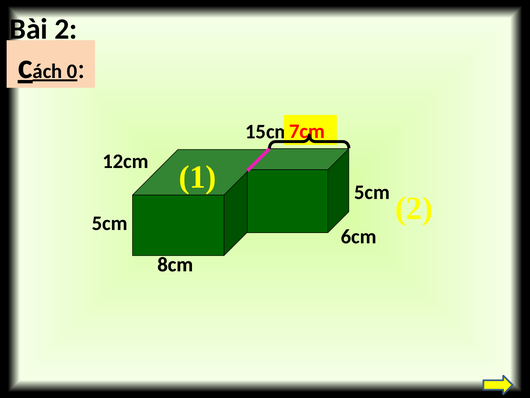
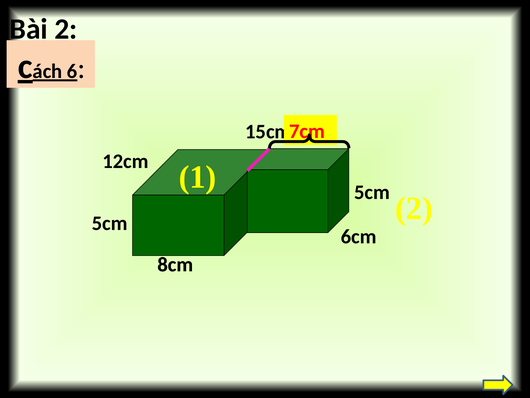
0: 0 -> 6 (72, 71)
